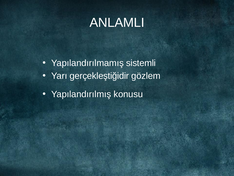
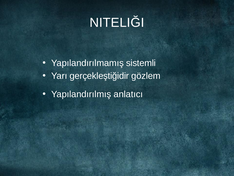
ANLAMLI: ANLAMLI -> NITELIĞI (117, 23)
konusu: konusu -> anlatıcı (128, 94)
